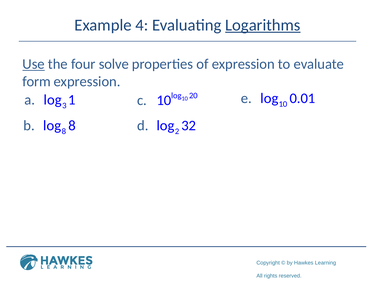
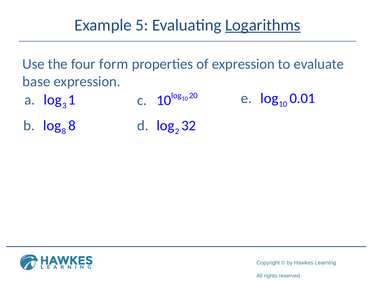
4: 4 -> 5 (142, 25)
Use underline: present -> none (34, 64)
solve: solve -> form (114, 64)
form: form -> base (36, 82)
